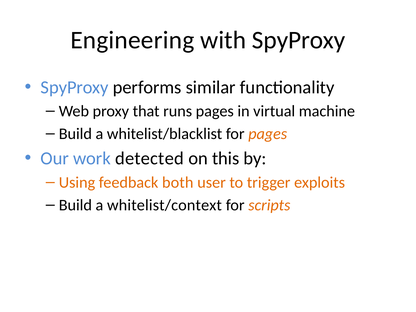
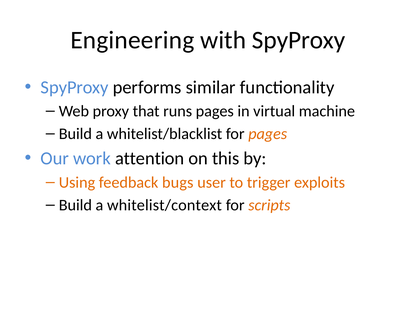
detected: detected -> attention (150, 158)
both: both -> bugs (178, 182)
